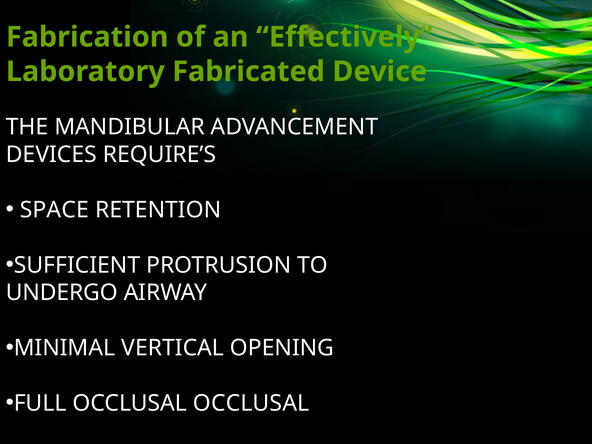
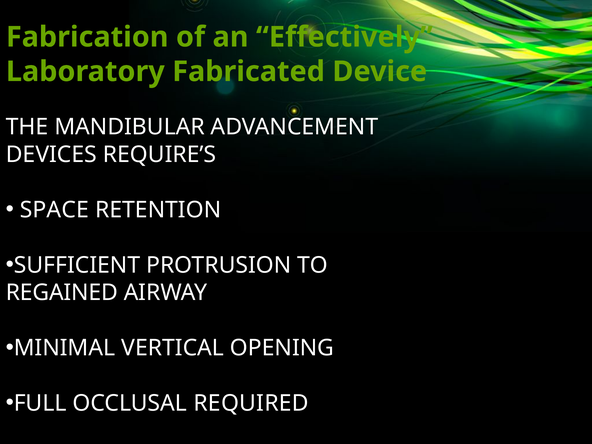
UNDERGO: UNDERGO -> REGAINED (62, 293)
OCCLUSAL OCCLUSAL: OCCLUSAL -> REQUIRED (251, 403)
